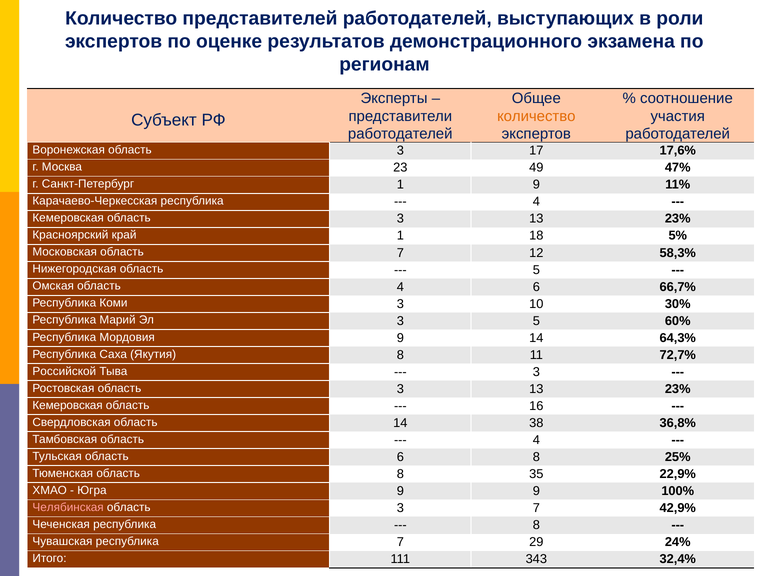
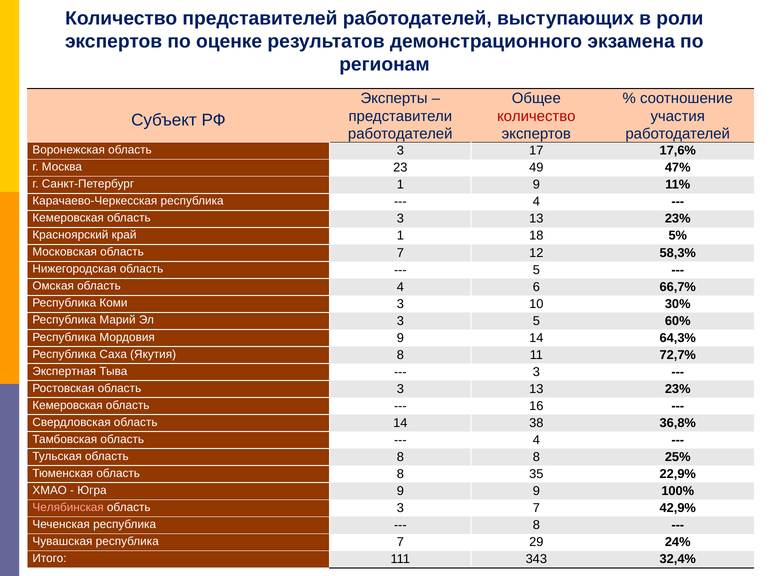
количество colour: orange -> red (536, 116)
Российской: Российской -> Экспертная (64, 372)
Тульская область 6: 6 -> 8 (400, 458)
